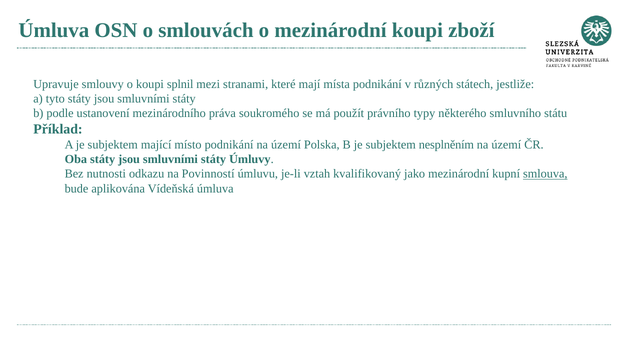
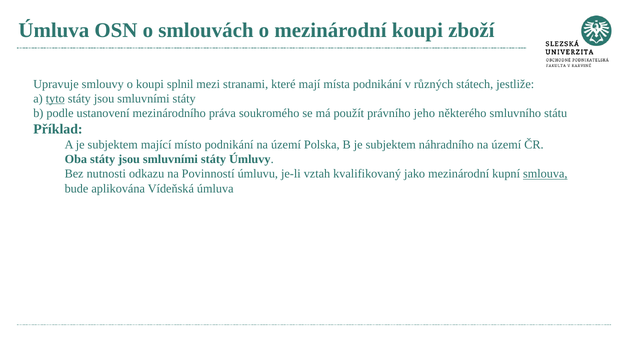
tyto underline: none -> present (55, 99)
typy: typy -> jeho (424, 113)
nesplněním: nesplněním -> náhradního (446, 145)
